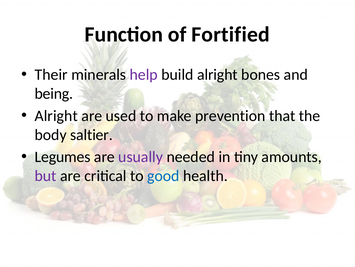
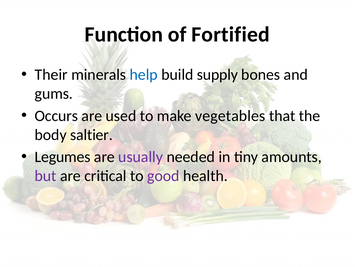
help colour: purple -> blue (144, 74)
build alright: alright -> supply (217, 74)
being: being -> gums (54, 93)
Alright: Alright -> Occurs (56, 116)
prevention: prevention -> vegetables (230, 116)
good colour: blue -> purple (163, 175)
